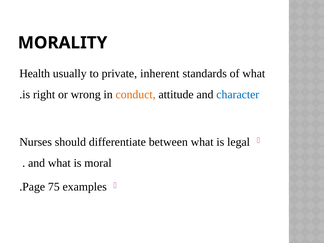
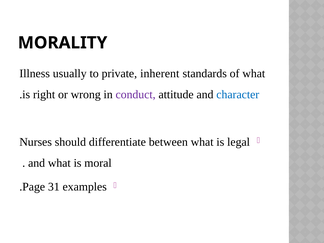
Health: Health -> Illness (35, 73)
conduct colour: orange -> purple (136, 95)
75: 75 -> 31 (54, 187)
